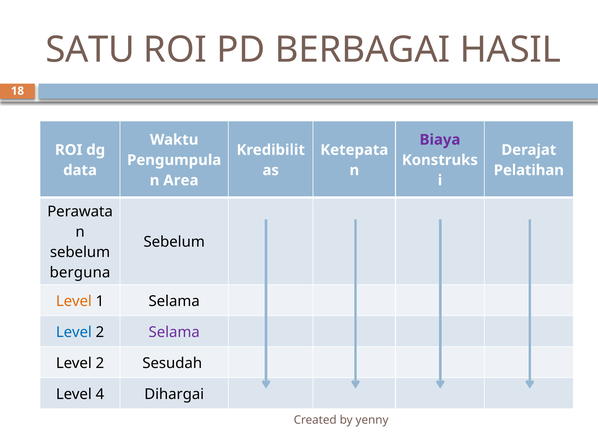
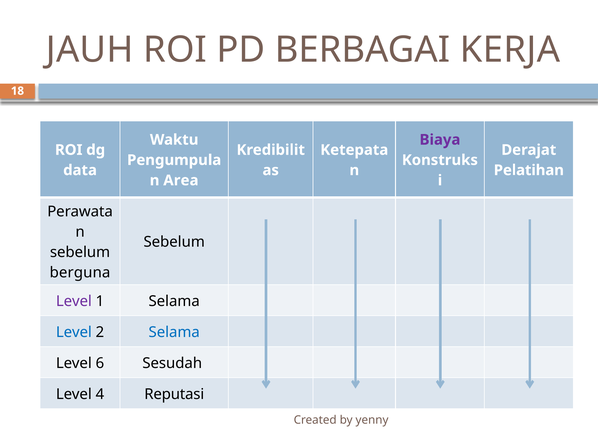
SATU: SATU -> JAUH (90, 50)
HASIL: HASIL -> KERJA (510, 50)
Level colour: orange -> purple (74, 301)
Selama colour: purple -> blue (174, 332)
2: 2 -> 6 (100, 364)
Dihargai: Dihargai -> Reputasi (174, 395)
